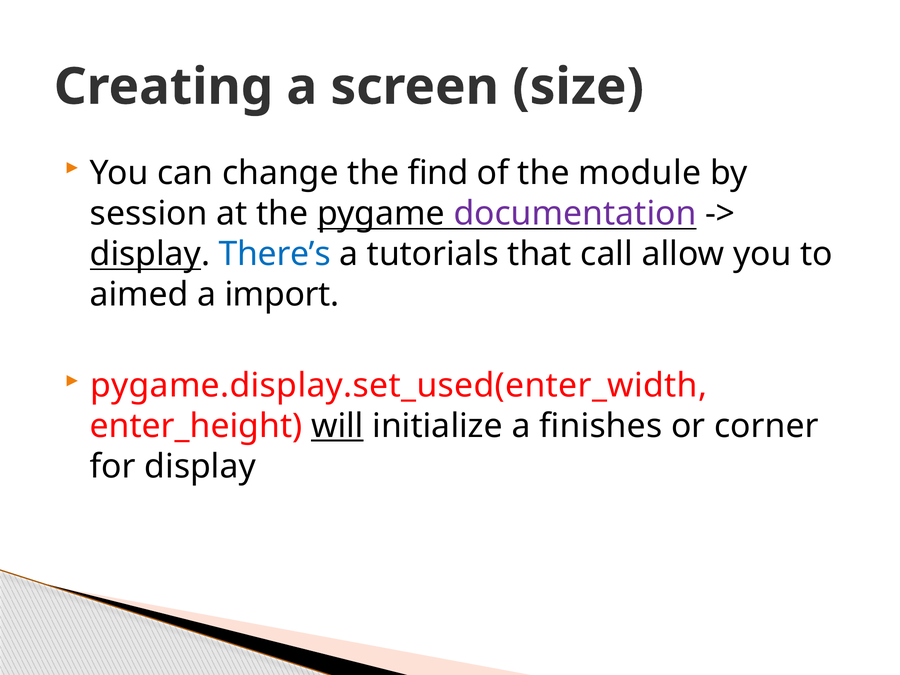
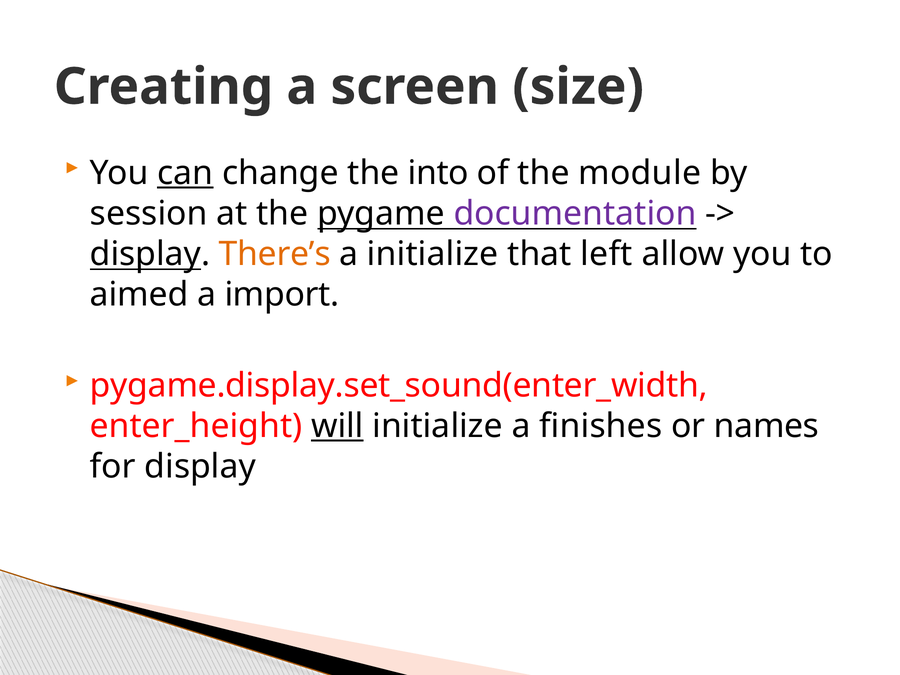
can underline: none -> present (185, 173)
find: find -> into (438, 173)
There’s colour: blue -> orange (275, 254)
a tutorials: tutorials -> initialize (433, 254)
call: call -> left (606, 254)
pygame.display.set_used(enter_width: pygame.display.set_used(enter_width -> pygame.display.set_sound(enter_width (399, 386)
corner: corner -> names (767, 426)
